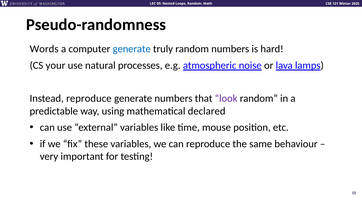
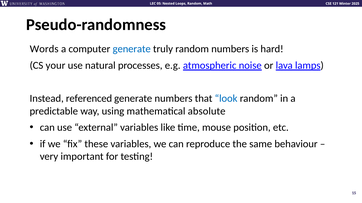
Instead reproduce: reproduce -> referenced (89, 99)
look colour: purple -> blue (226, 99)
declared: declared -> absolute (207, 111)
